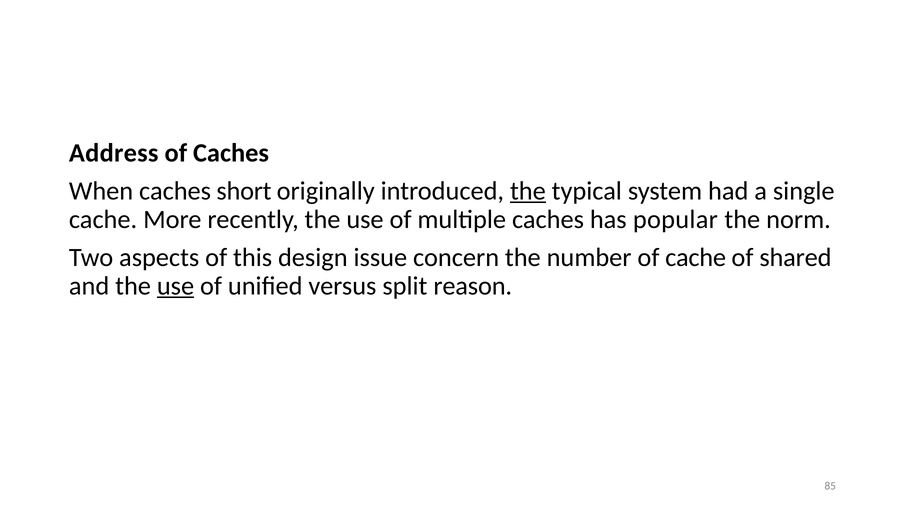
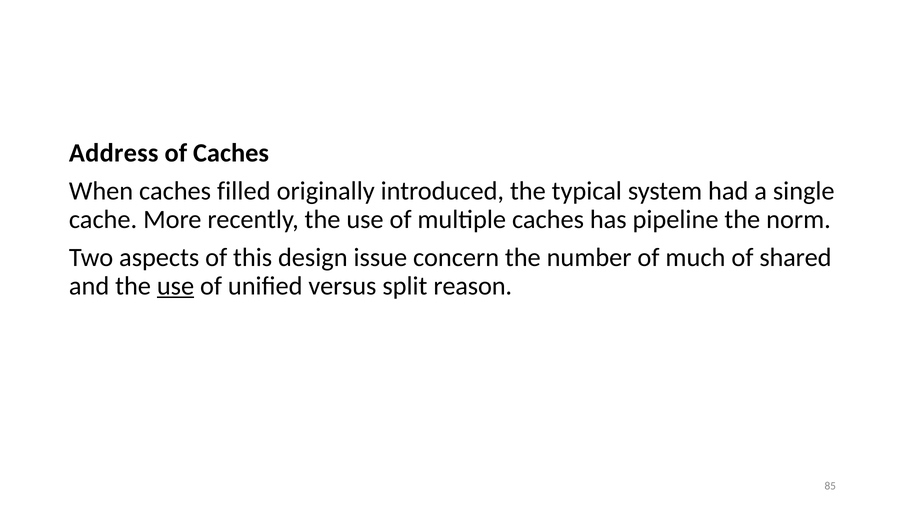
short: short -> filled (244, 191)
the underline: present -> none (528, 191)
popular: popular -> pipeline (676, 219)
of cache: cache -> much (695, 257)
